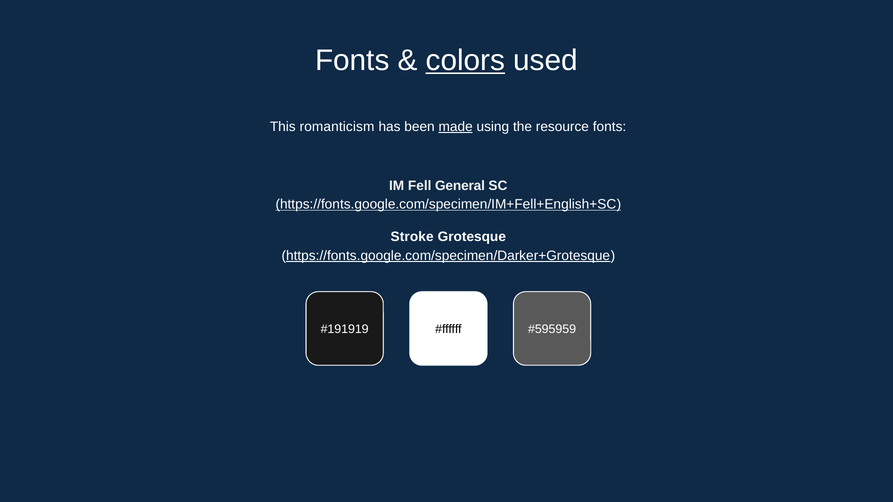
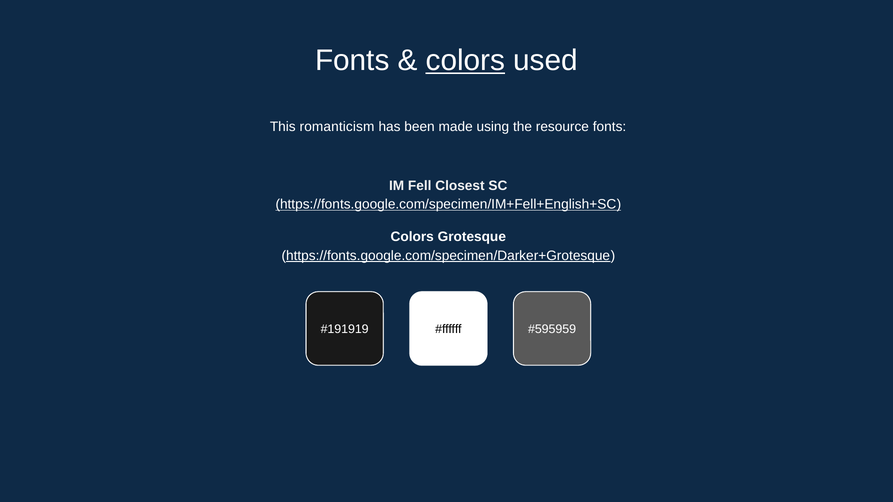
made underline: present -> none (456, 127)
General: General -> Closest (460, 186)
Stroke: Stroke -> Colors (412, 237)
